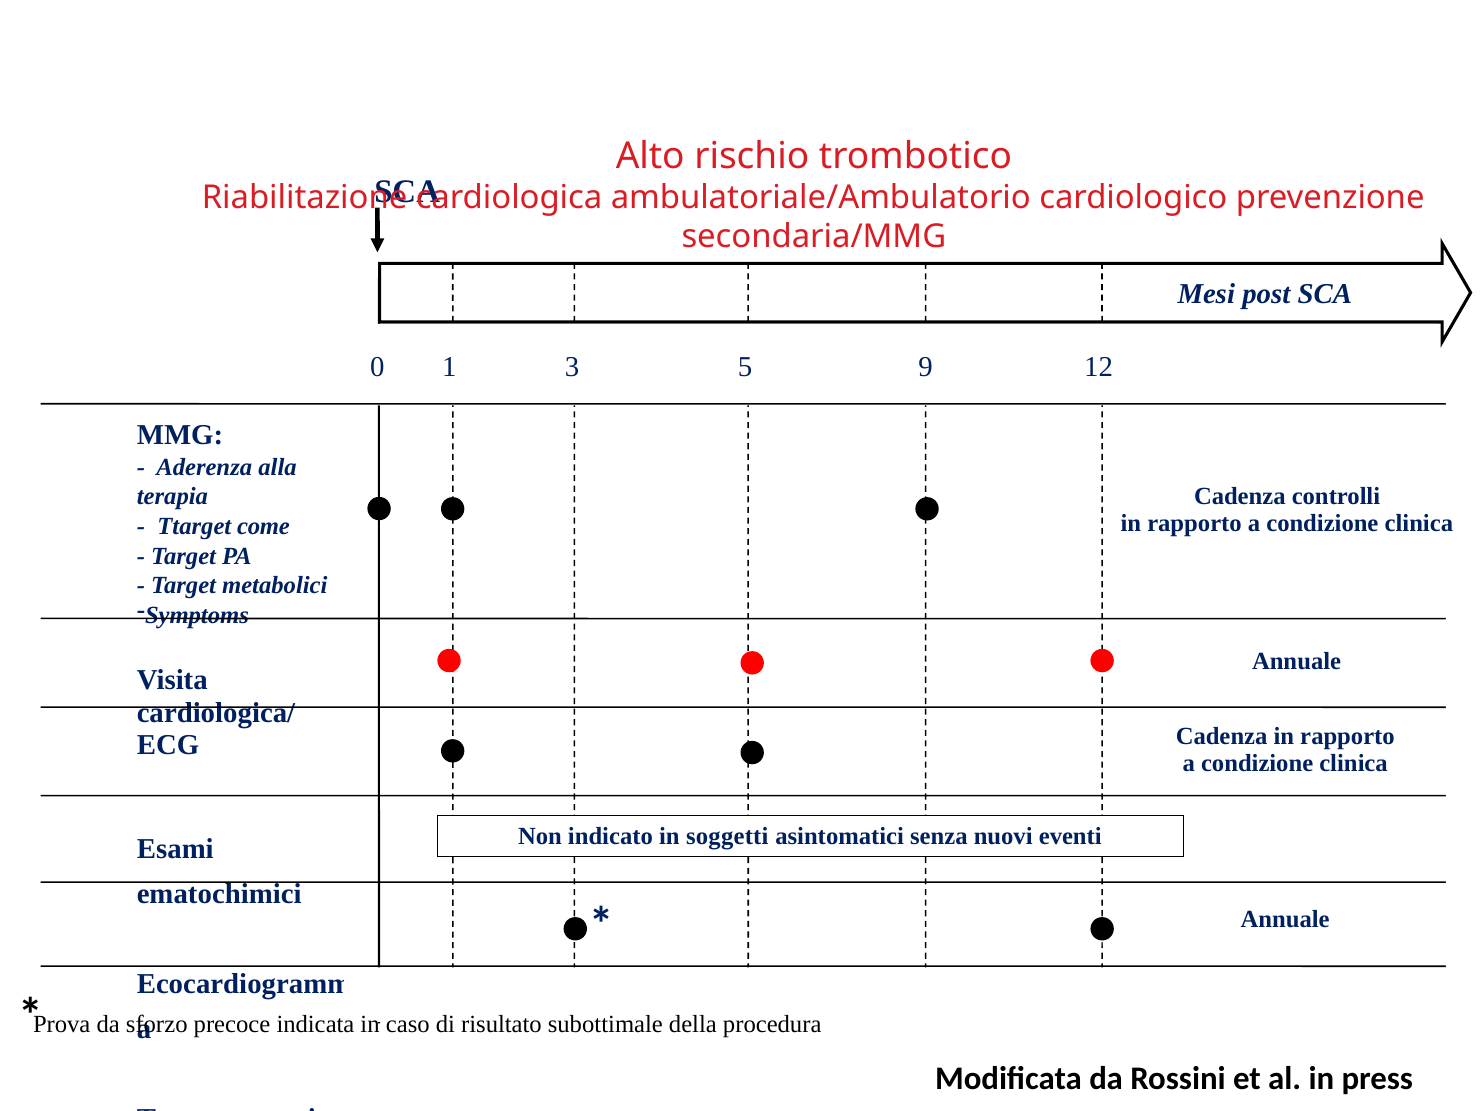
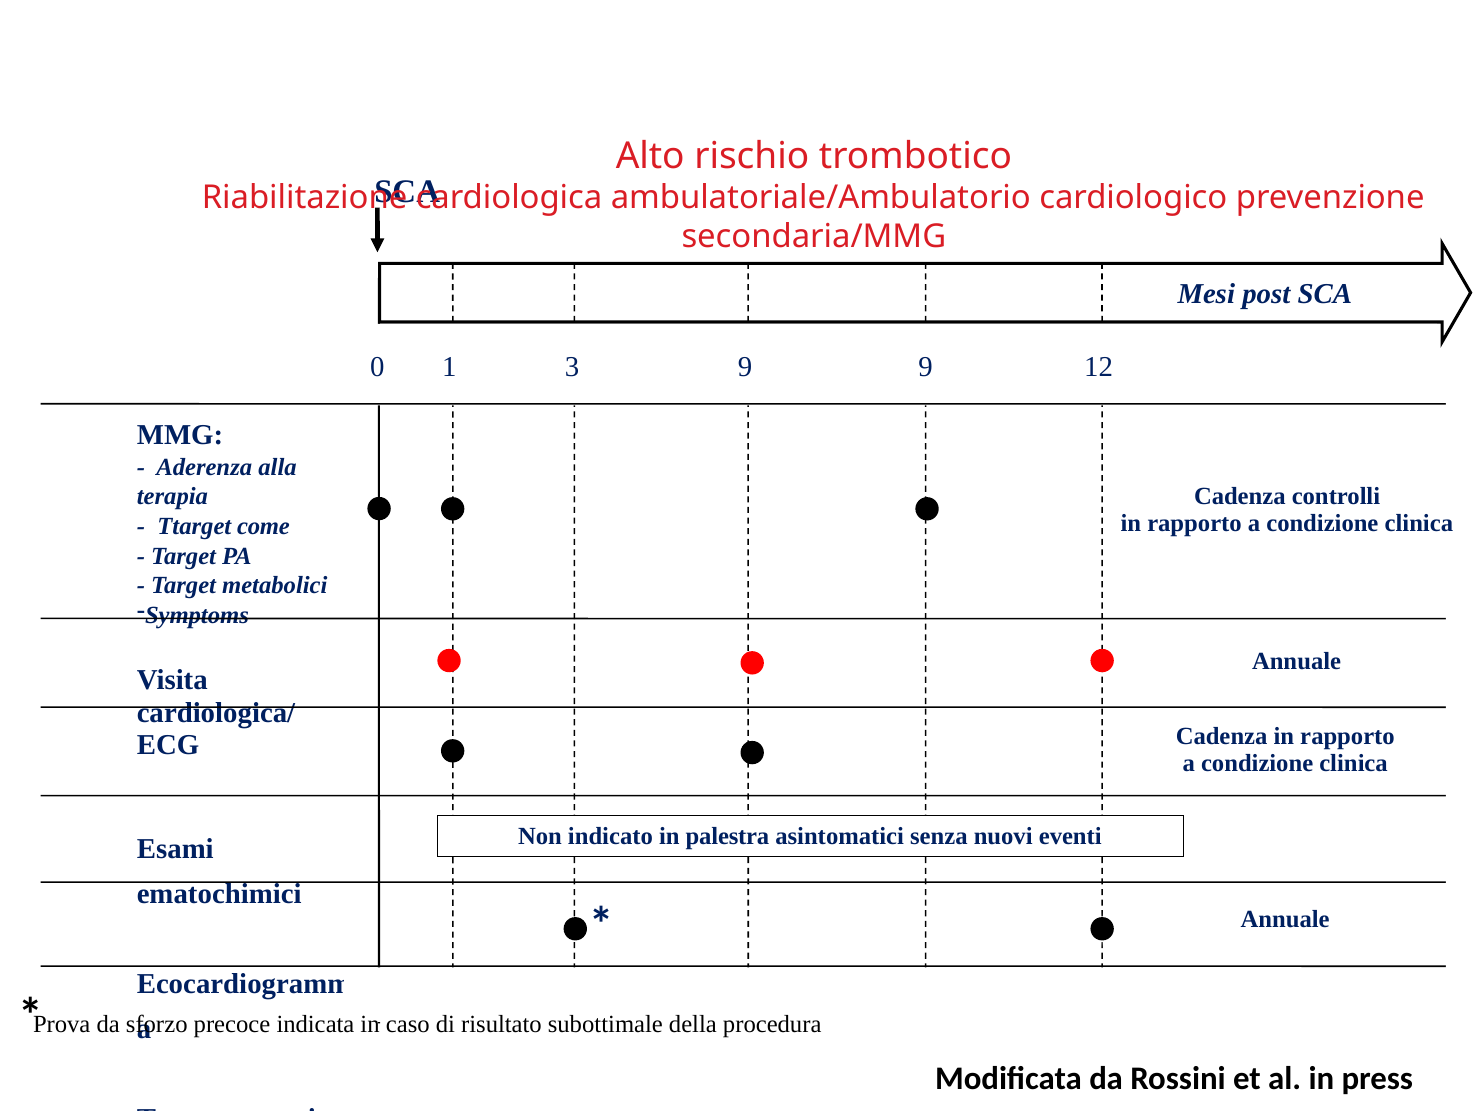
3 5: 5 -> 9 (745, 367)
soggetti: soggetti -> palestra (727, 836)
